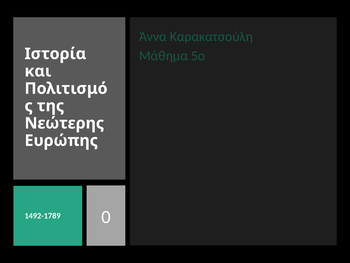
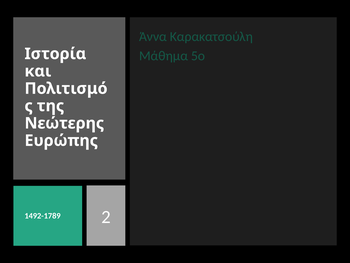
0: 0 -> 2 (106, 217)
